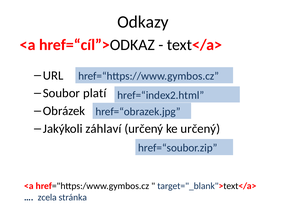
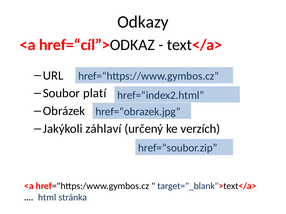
ke určený: určený -> verzích (200, 129)
zcela: zcela -> html (47, 198)
